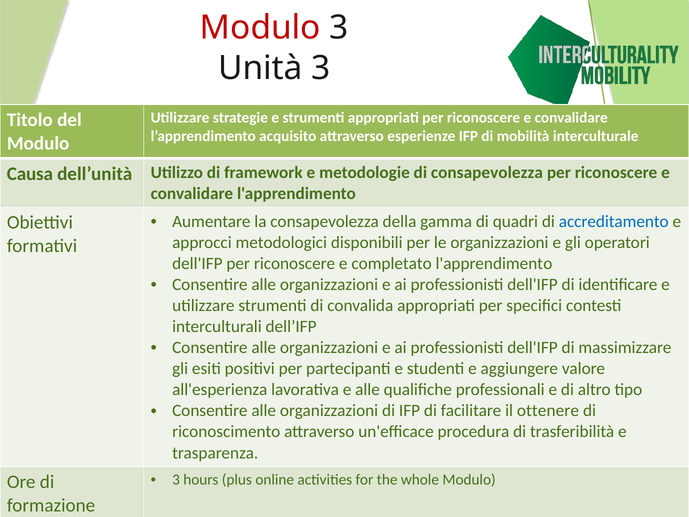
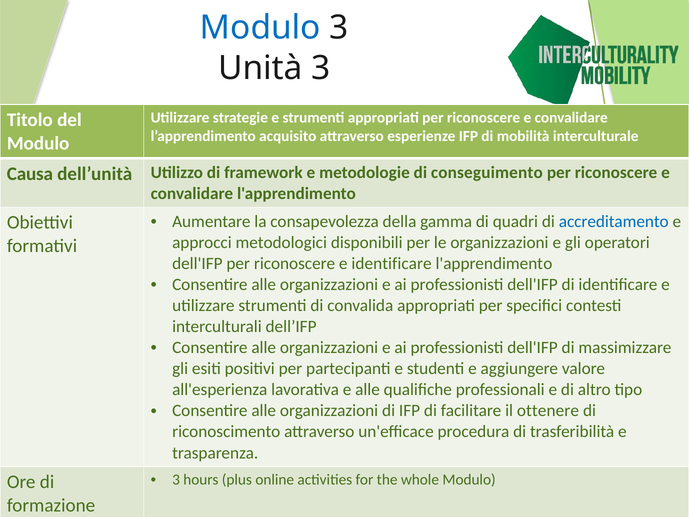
Modulo colour: red -> blue (260, 28)
di consapevolezza: consapevolezza -> conseguimento (487, 172)
e completato: completato -> identificare (392, 263)
